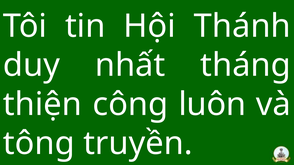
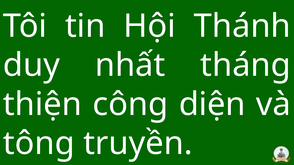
luôn: luôn -> diện (212, 105)
